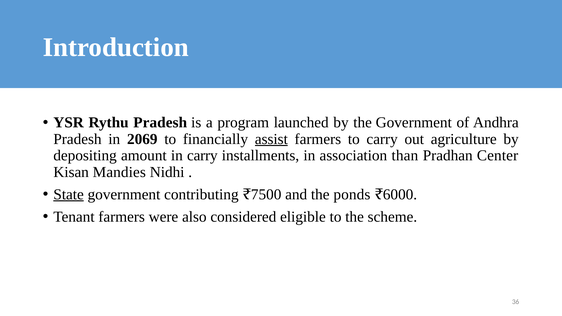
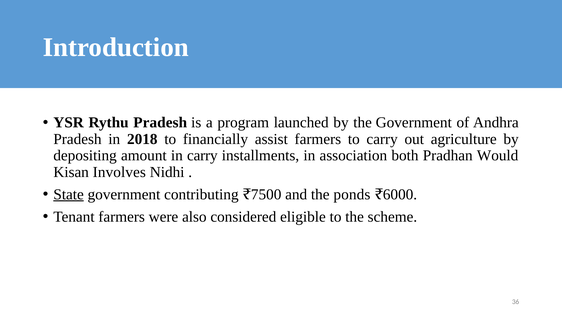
2069: 2069 -> 2018 (142, 139)
assist underline: present -> none (271, 139)
than: than -> both (405, 156)
Center: Center -> Would (498, 156)
Mandies: Mandies -> Involves (119, 172)
